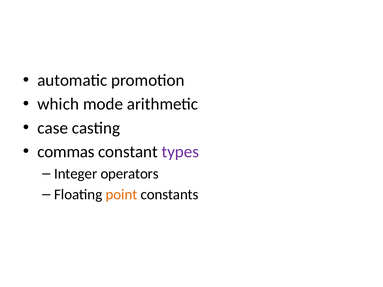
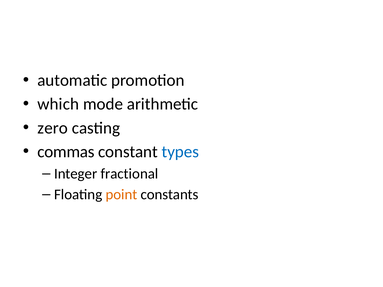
case: case -> zero (53, 128)
types colour: purple -> blue (180, 152)
operators: operators -> fractional (129, 174)
